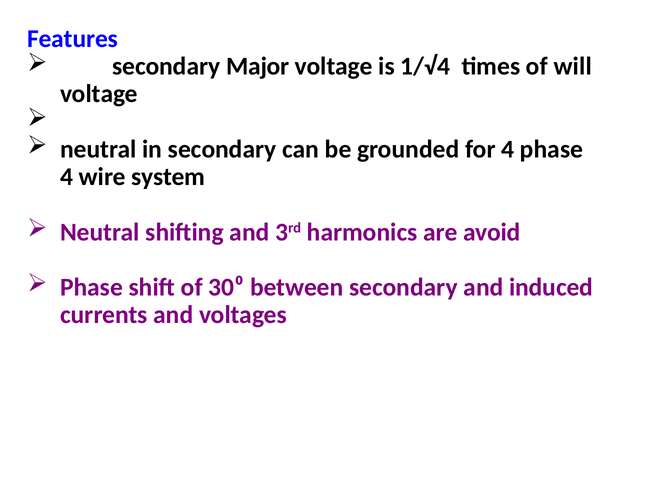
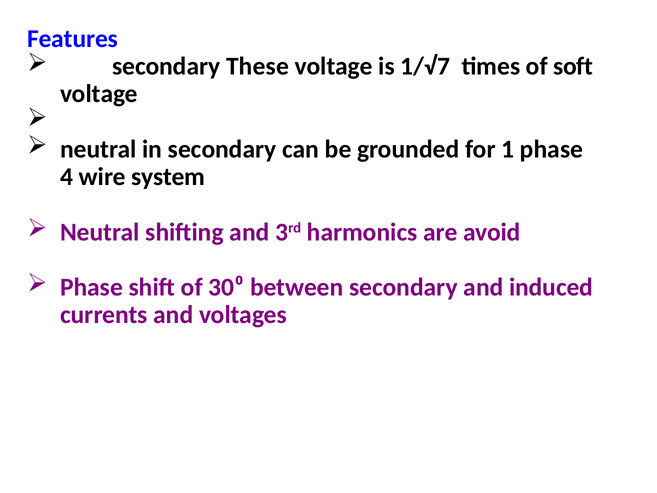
Major: Major -> These (258, 66)
1/√4: 1/√4 -> 1/√7 (425, 66)
will: will -> soft (573, 66)
for 4: 4 -> 1 (508, 149)
